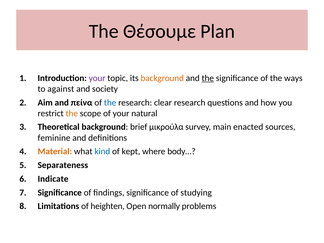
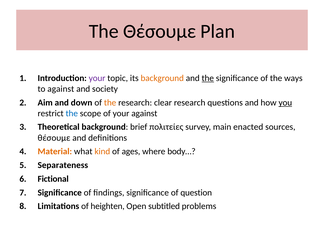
πείνα: πείνα -> down (82, 103)
the colour: blue -> orange (110, 103)
you underline: none -> present (285, 103)
the colour: orange -> blue (72, 113)
your natural: natural -> against (144, 113)
μικρούλα: μικρούλα -> πολιτείες (166, 127)
feminine: feminine -> θέσουμε (54, 138)
kind colour: blue -> orange (102, 152)
kept: kept -> ages (131, 152)
Indicate: Indicate -> Fictional (53, 179)
studying: studying -> question (196, 193)
normally: normally -> subtitled (164, 206)
